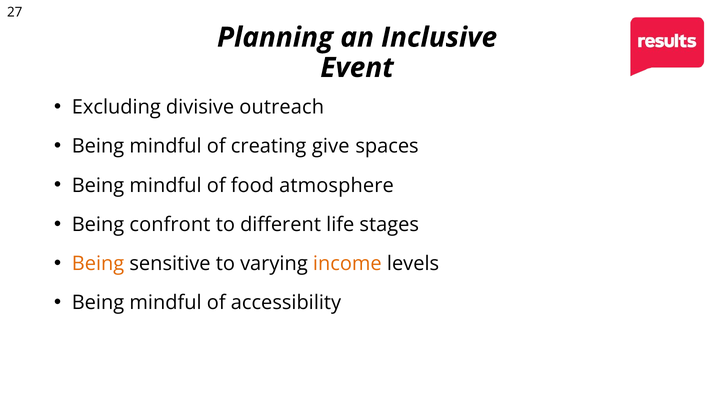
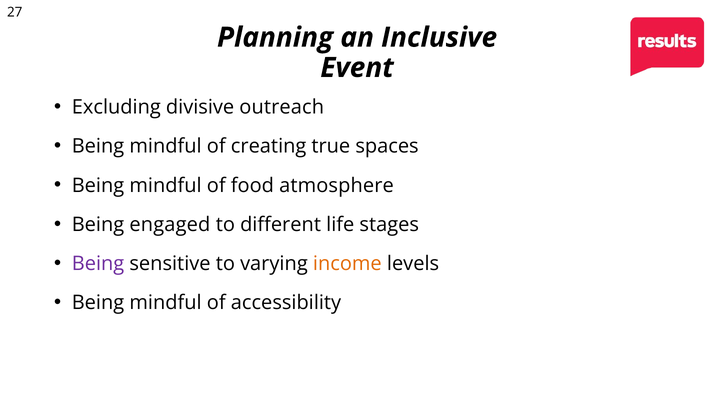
give: give -> true (331, 146)
confront: confront -> engaged (170, 225)
Being colour: orange -> purple (98, 264)
